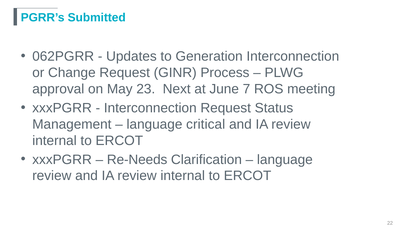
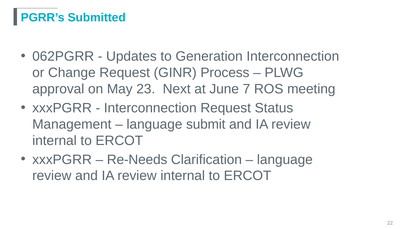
critical: critical -> submit (206, 124)
